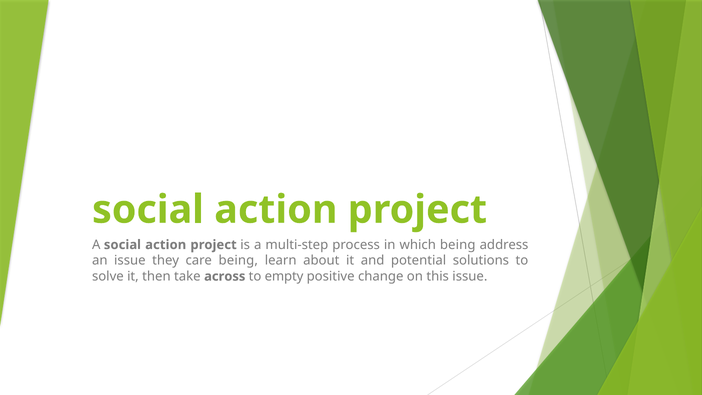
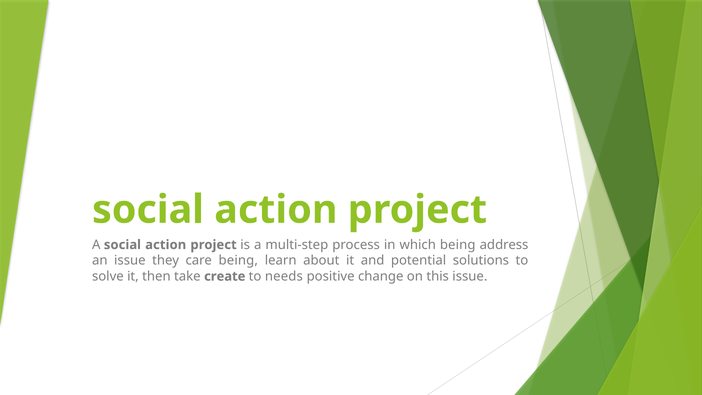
across: across -> create (225, 276)
empty: empty -> needs (284, 276)
